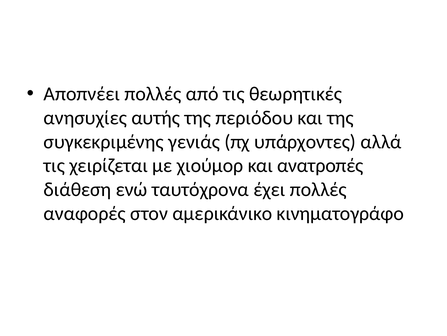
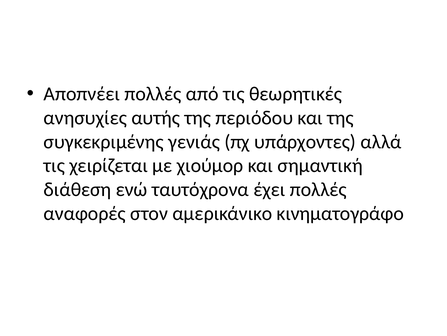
ανατροπές: ανατροπές -> σημαντική (320, 165)
